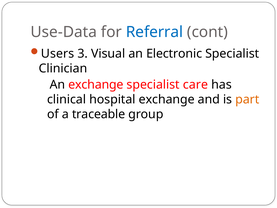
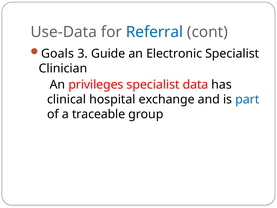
Users: Users -> Goals (58, 53)
Visual: Visual -> Guide (108, 53)
An exchange: exchange -> privileges (96, 84)
care: care -> data (196, 84)
part colour: orange -> blue (247, 99)
